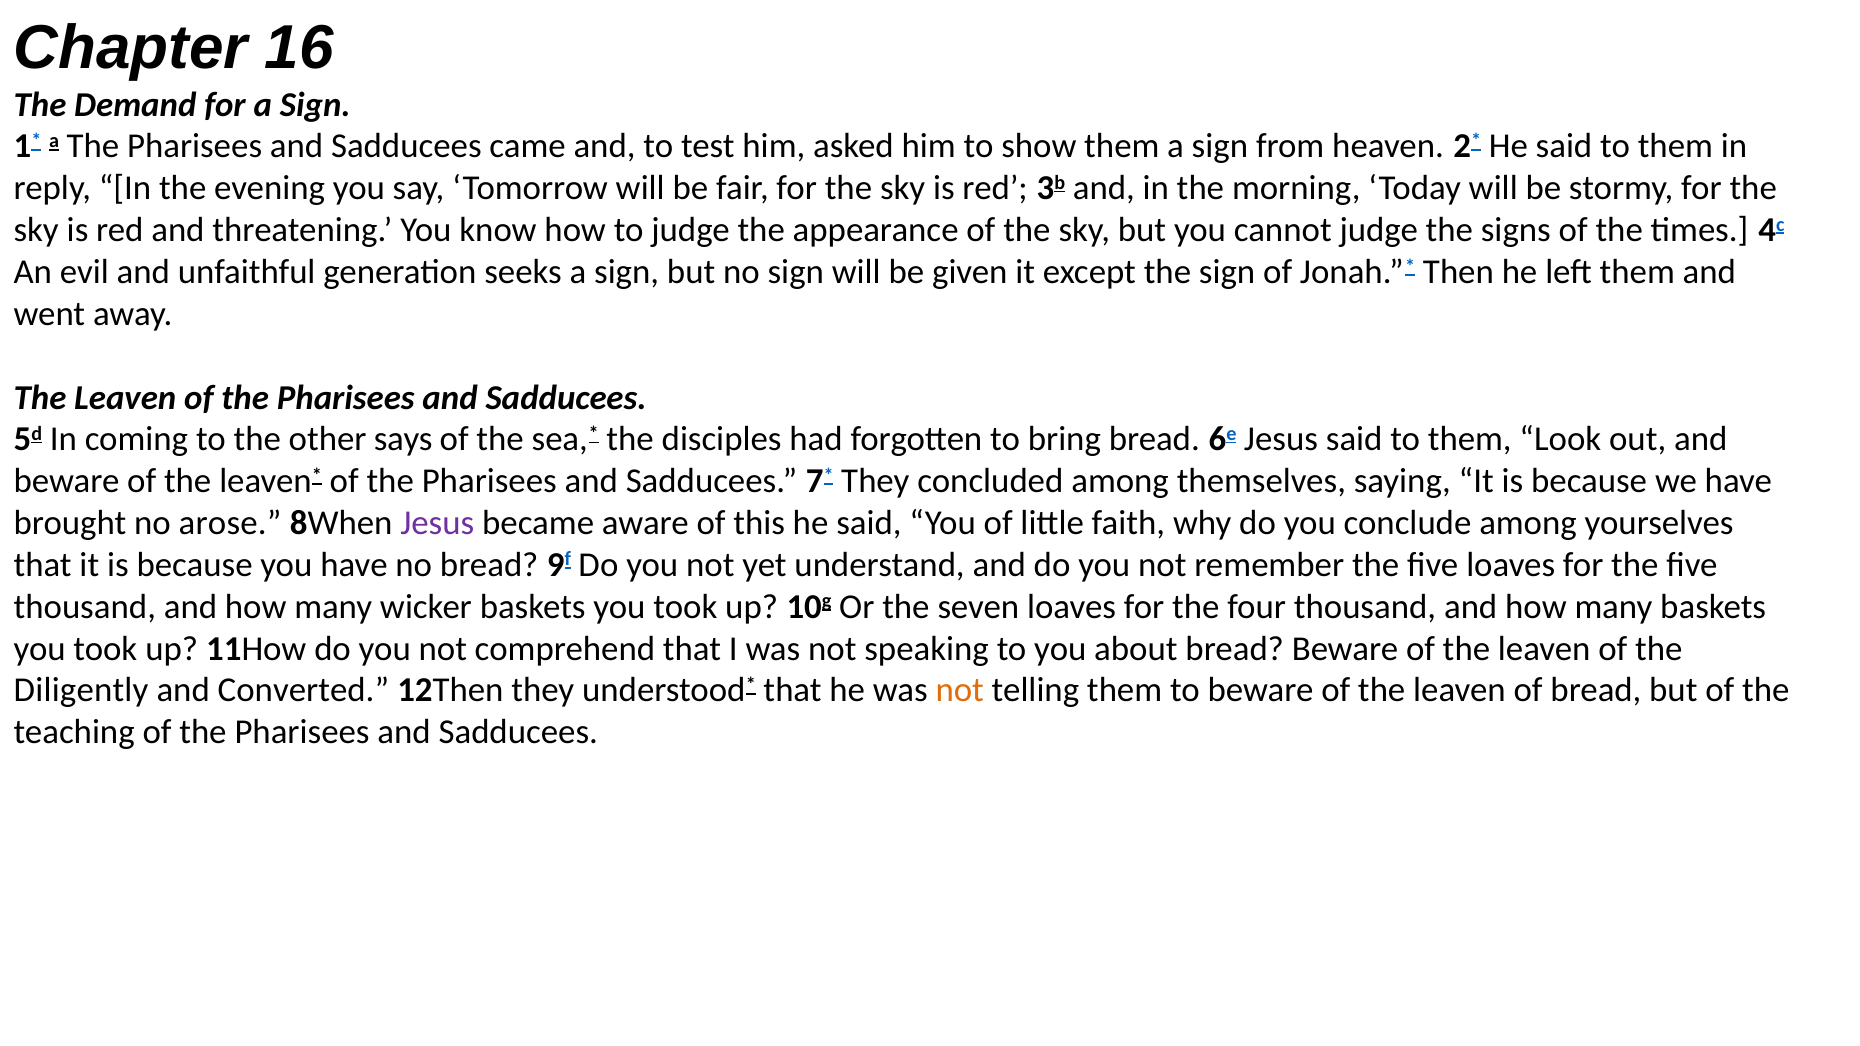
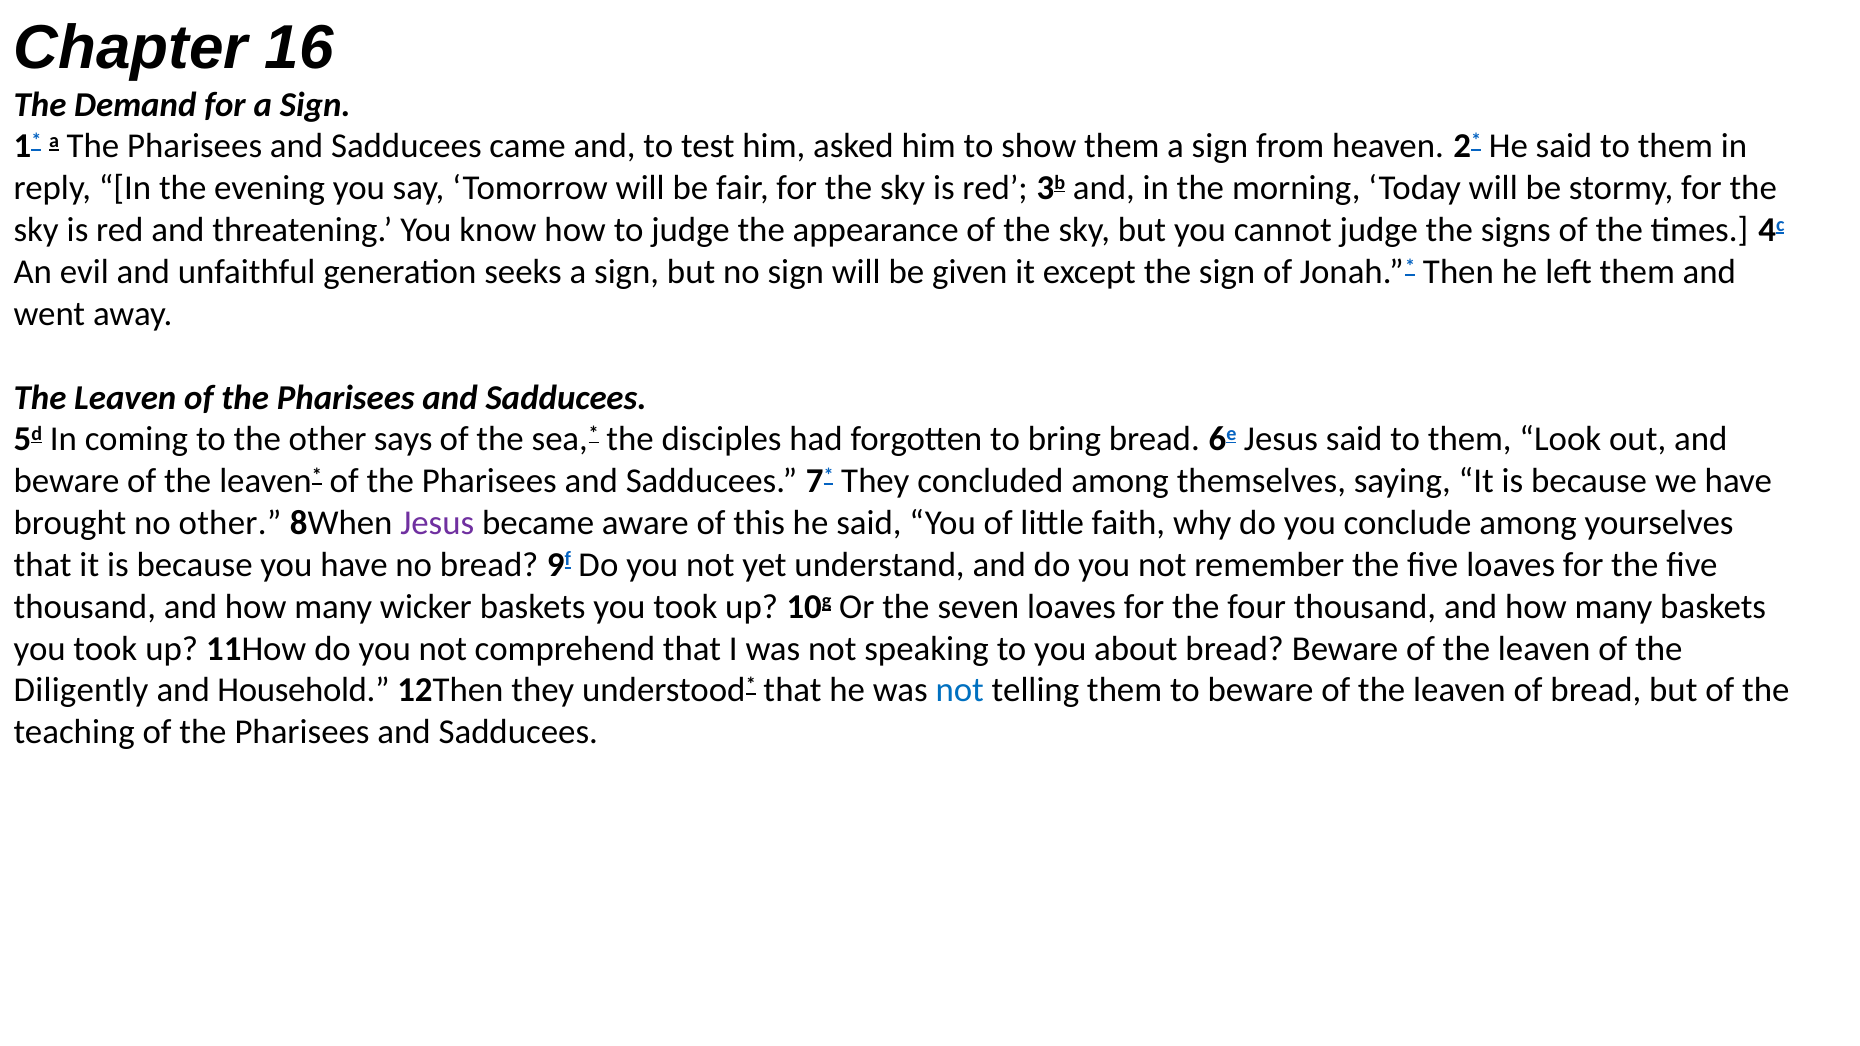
no arose: arose -> other (230, 523)
Converted: Converted -> Household (304, 691)
not colour: orange -> blue (960, 691)
